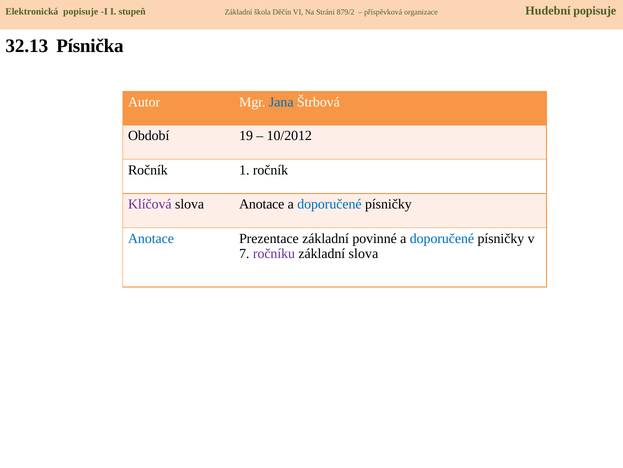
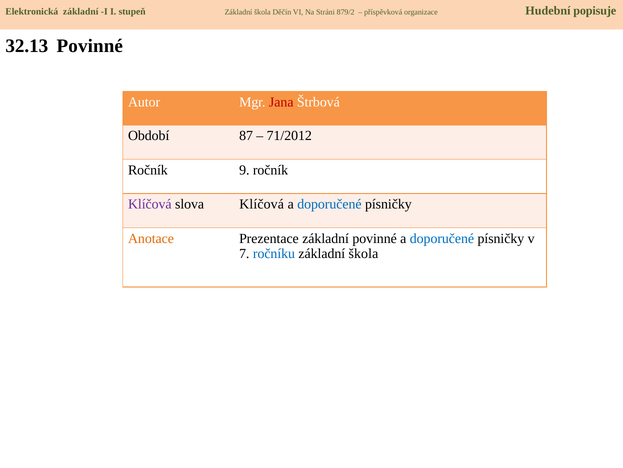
Elektronická popisuje: popisuje -> základní (81, 12)
32.13 Písnička: Písnička -> Povinné (90, 46)
Jana colour: blue -> red (281, 102)
19: 19 -> 87 (246, 136)
10/2012: 10/2012 -> 71/2012 (289, 136)
1: 1 -> 9 (244, 170)
slova Anotace: Anotace -> Klíčová (262, 204)
Anotace colour: blue -> orange (151, 238)
ročníku colour: purple -> blue (274, 253)
slova: slova -> škola (363, 253)
